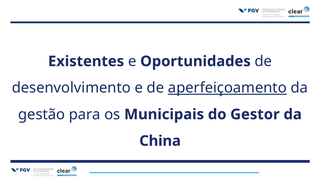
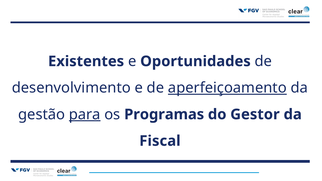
para underline: none -> present (85, 114)
Municipais: Municipais -> Programas (164, 114)
China: China -> Fiscal (160, 141)
